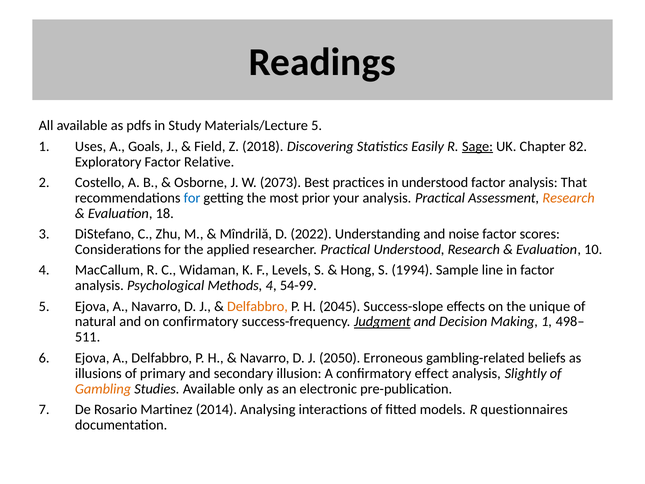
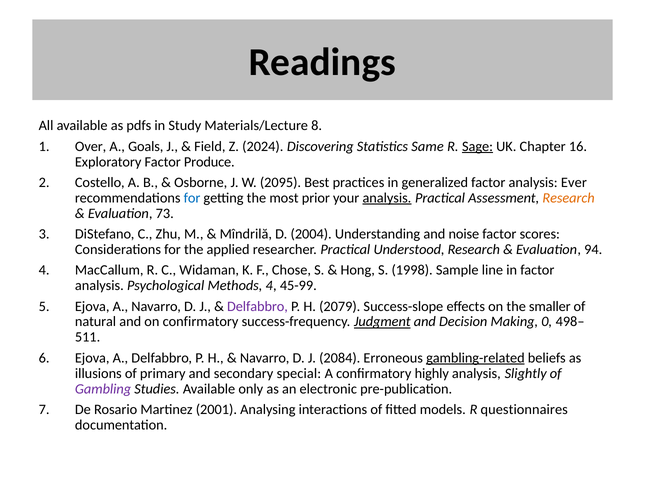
Materials/Lecture 5: 5 -> 8 (317, 126)
Uses: Uses -> Over (91, 146)
2018: 2018 -> 2024 (263, 146)
Easily: Easily -> Same (428, 146)
82: 82 -> 16 (578, 146)
Relative: Relative -> Produce (209, 162)
2073: 2073 -> 2095 (280, 182)
in understood: understood -> generalized (435, 182)
That: That -> Ever (574, 182)
analysis underline: none -> present (387, 198)
18: 18 -> 73 (165, 213)
2022: 2022 -> 2004 (311, 234)
10: 10 -> 94 (593, 249)
Levels: Levels -> Chose (291, 270)
1994: 1994 -> 1998 (412, 270)
54-99: 54-99 -> 45-99 (298, 285)
Delfabbro colour: orange -> purple (257, 306)
2045: 2045 -> 2079 (340, 306)
unique: unique -> smaller (550, 306)
Making 1: 1 -> 0 (547, 322)
2050: 2050 -> 2084 (340, 358)
gambling-related underline: none -> present (475, 358)
illusion: illusion -> special (299, 373)
effect: effect -> highly (432, 373)
Gambling colour: orange -> purple (103, 389)
2014: 2014 -> 2001 (216, 409)
